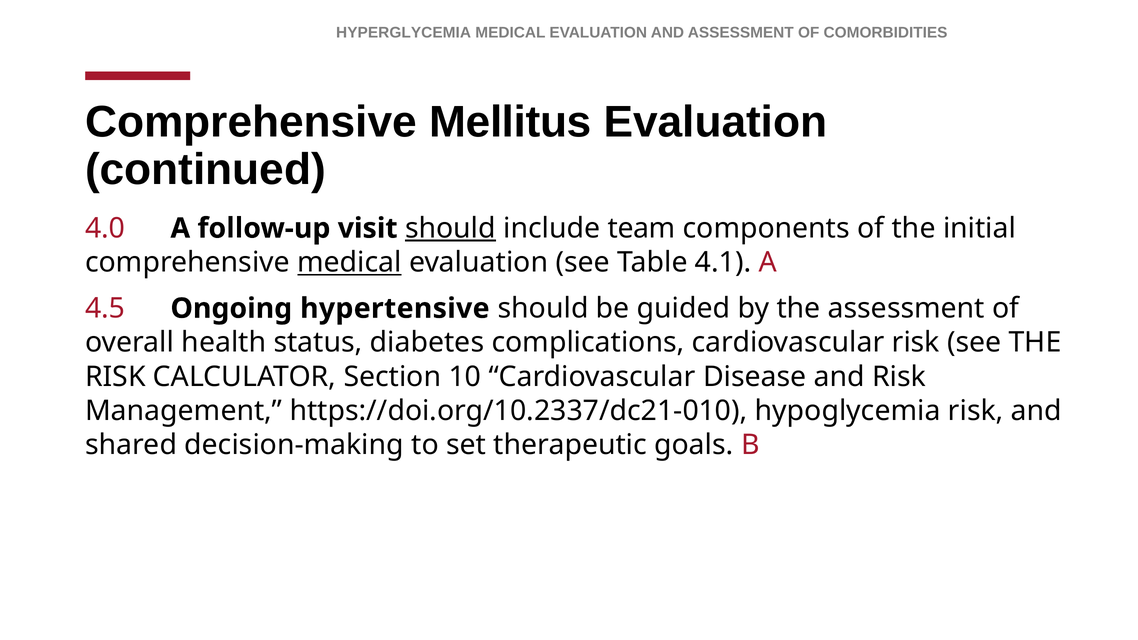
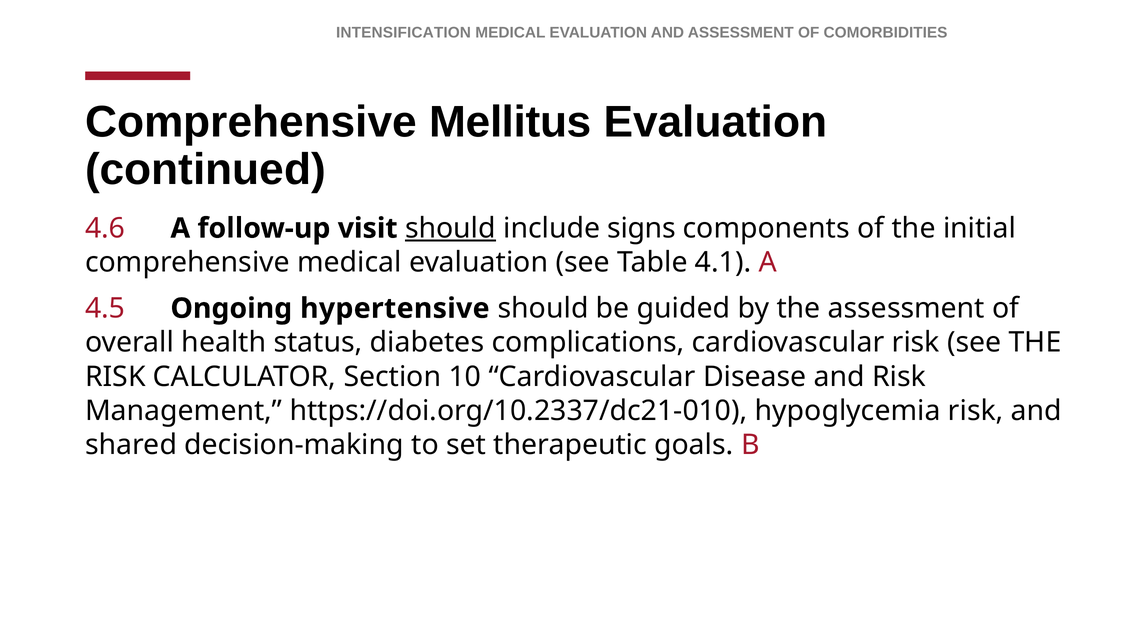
HYPERGLYCEMIA: HYPERGLYCEMIA -> INTENSIFICATION (404, 33)
4.0: 4.0 -> 4.6 (105, 228)
team: team -> signs (642, 228)
medical underline: present -> none (349, 263)
